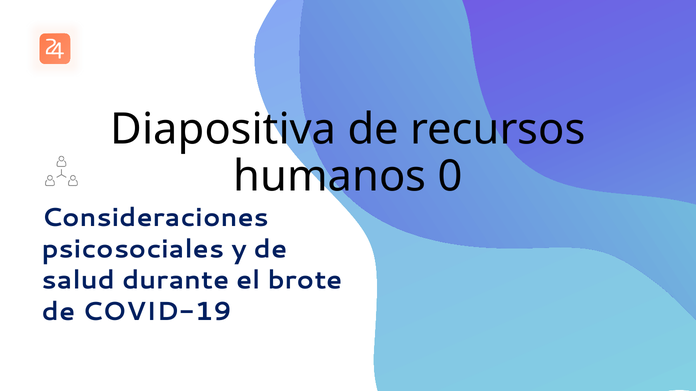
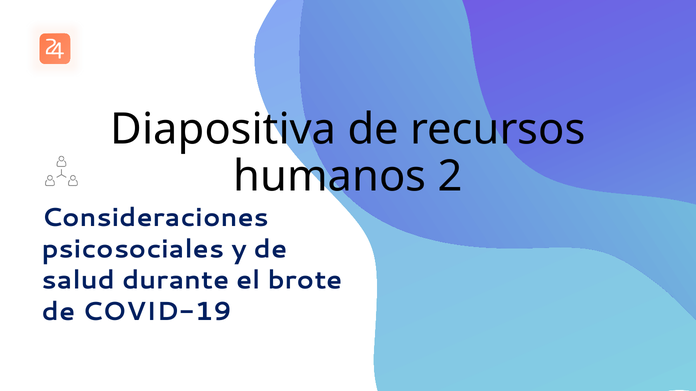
0: 0 -> 2 (450, 177)
